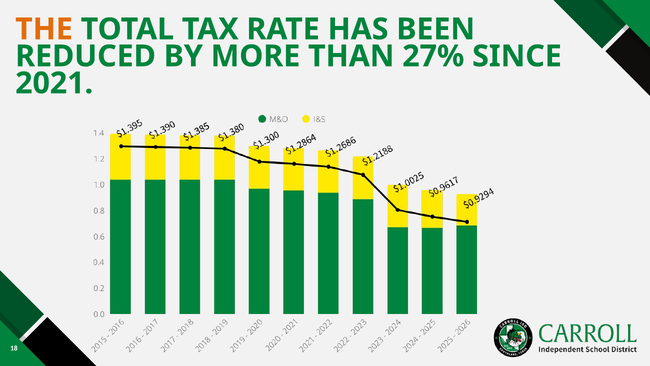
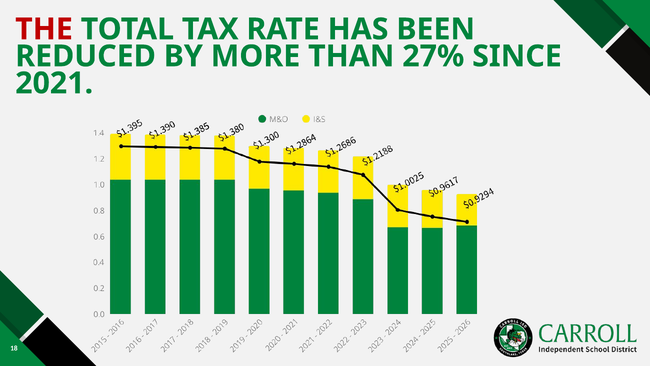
THE colour: orange -> red (44, 29)
